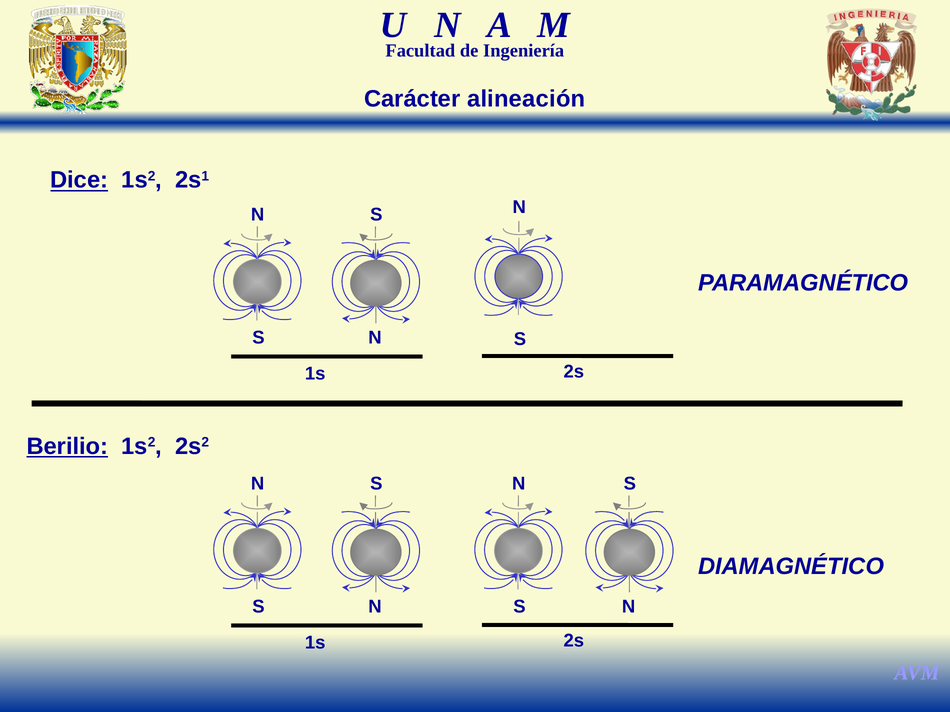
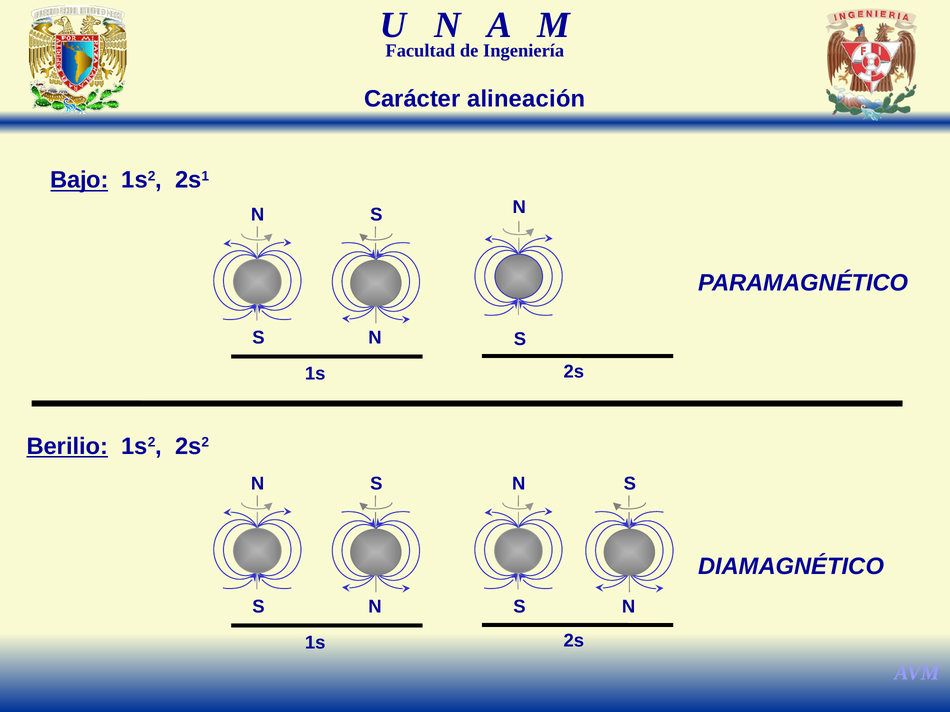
Dice: Dice -> Bajo (79, 180)
